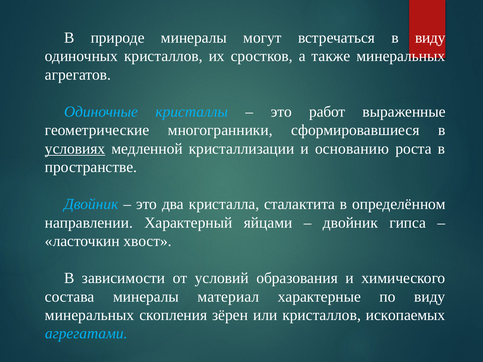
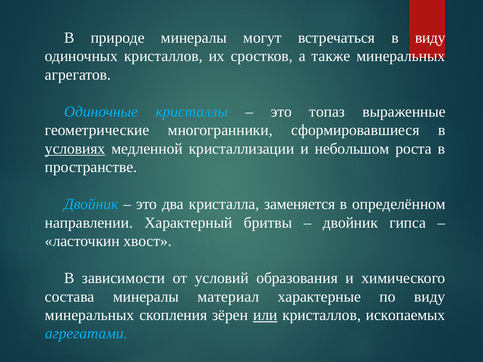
работ: работ -> топаз (327, 112)
основанию: основанию -> небольшом (352, 149)
сталактита: сталактита -> заменяется (300, 204)
яйцами: яйцами -> бритвы (268, 223)
или underline: none -> present (265, 315)
